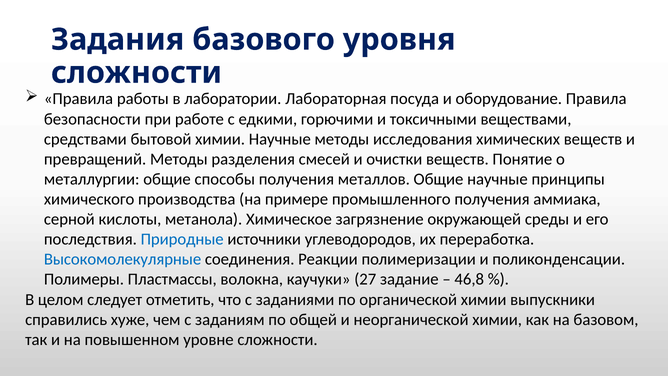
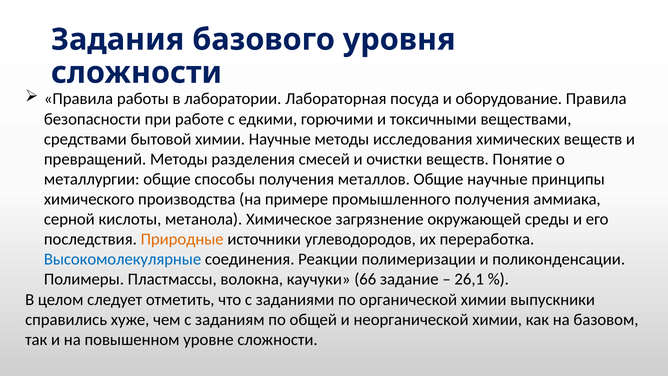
Природные colour: blue -> orange (182, 239)
27: 27 -> 66 (365, 279)
46,8: 46,8 -> 26,1 (469, 279)
